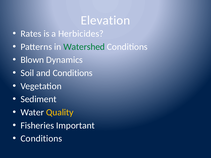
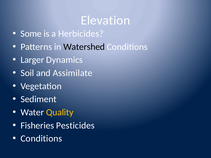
Rates: Rates -> Some (31, 34)
Watershed colour: green -> black (84, 47)
Blown: Blown -> Larger (32, 60)
and Conditions: Conditions -> Assimilate (73, 73)
Important: Important -> Pesticides (75, 126)
